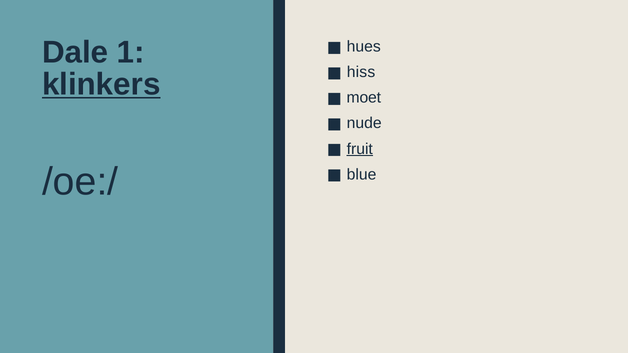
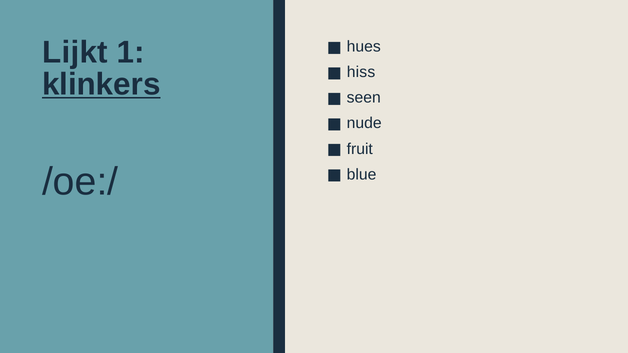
Dale: Dale -> Lijkt (75, 53)
moet: moet -> seen (364, 98)
fruit underline: present -> none (360, 149)
